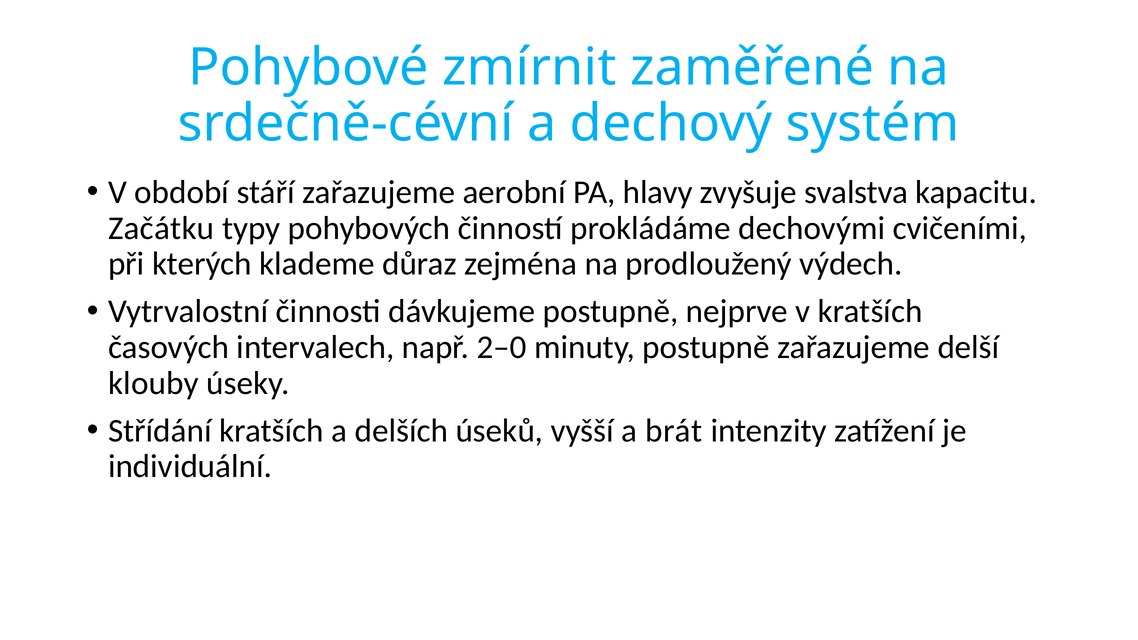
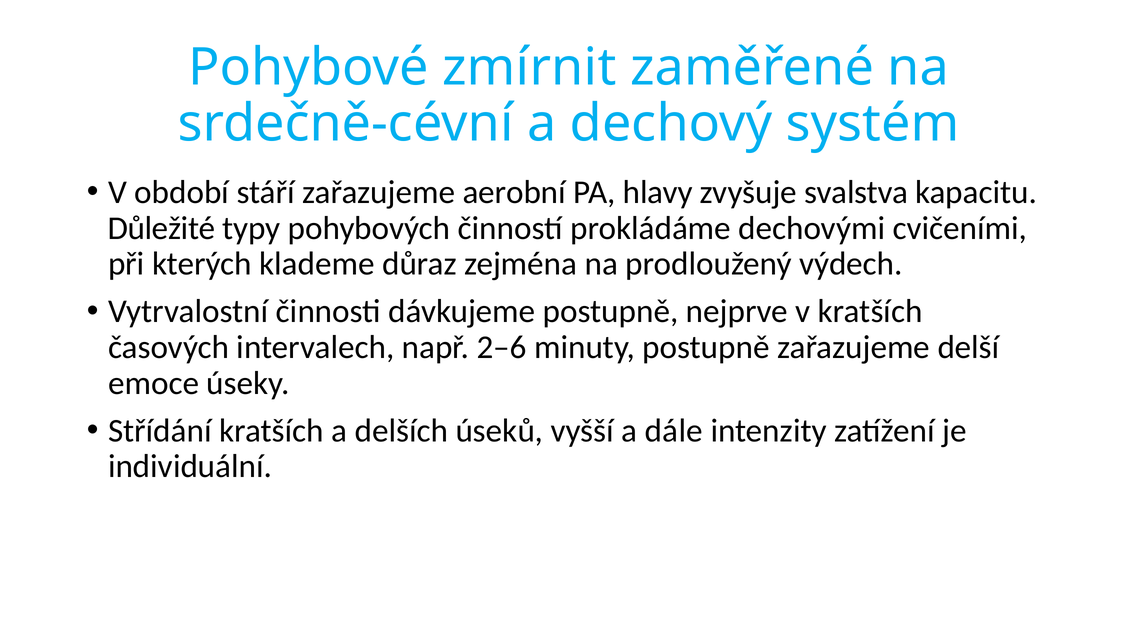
Začátku: Začátku -> Důležité (161, 228)
2–0: 2–0 -> 2–6 (502, 347)
klouby: klouby -> emoce (154, 383)
brát: brát -> dále (674, 431)
